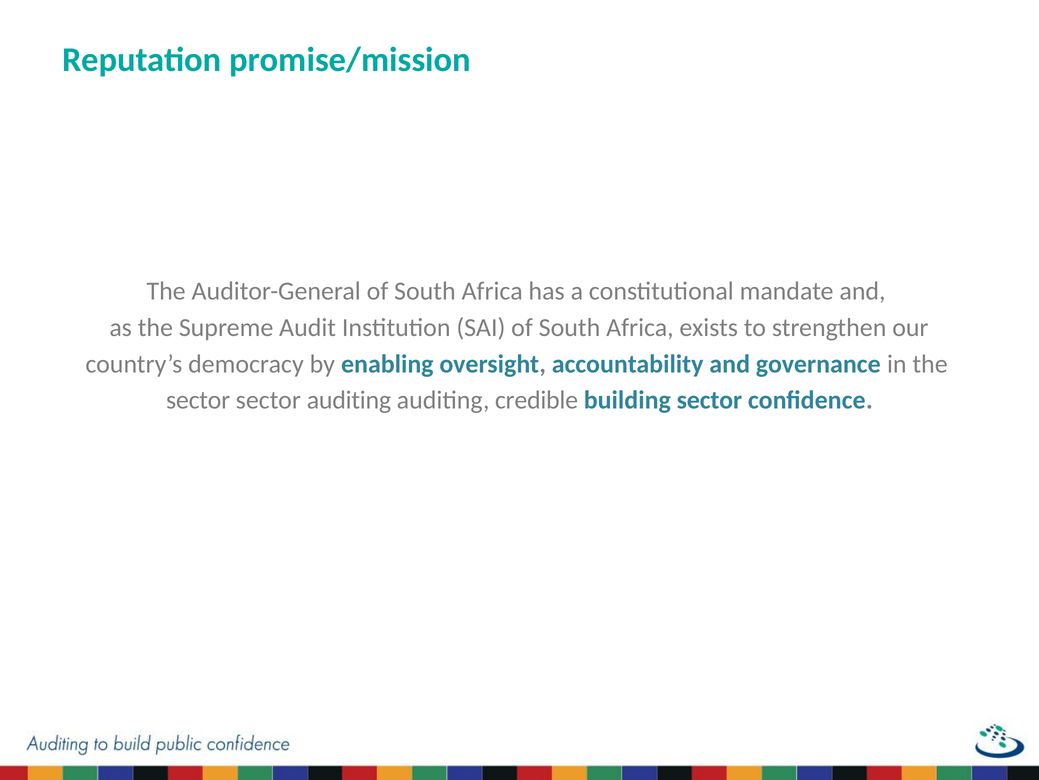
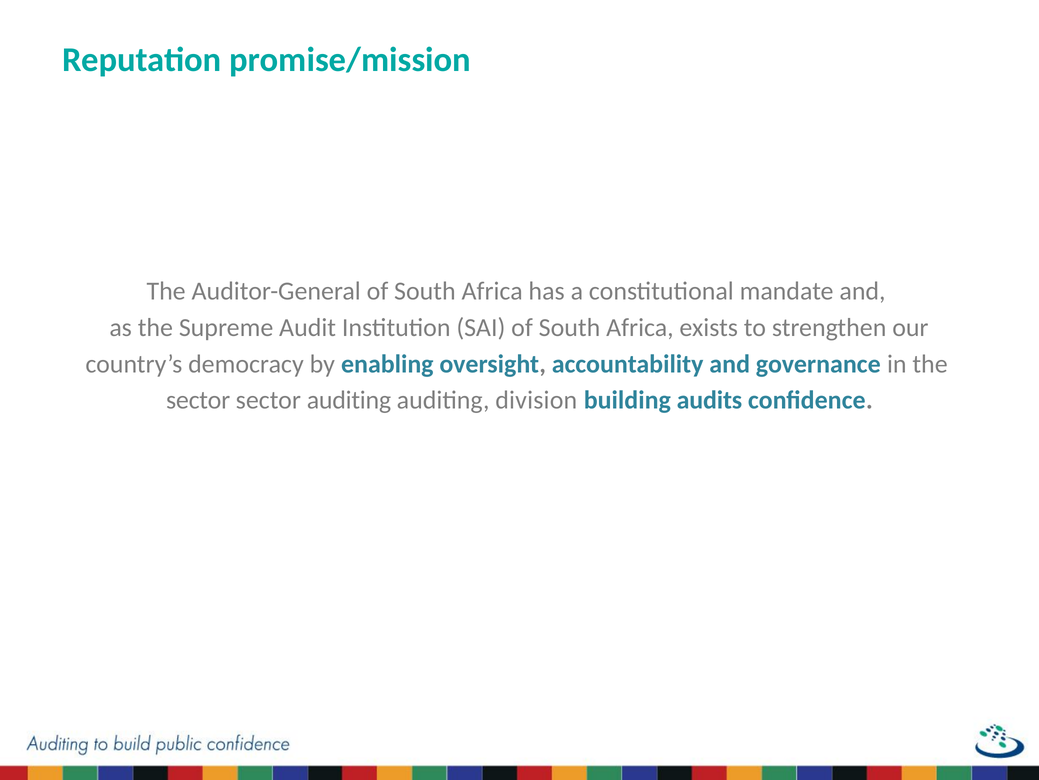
credible: credible -> division (536, 400)
building sector: sector -> audits (709, 400)
